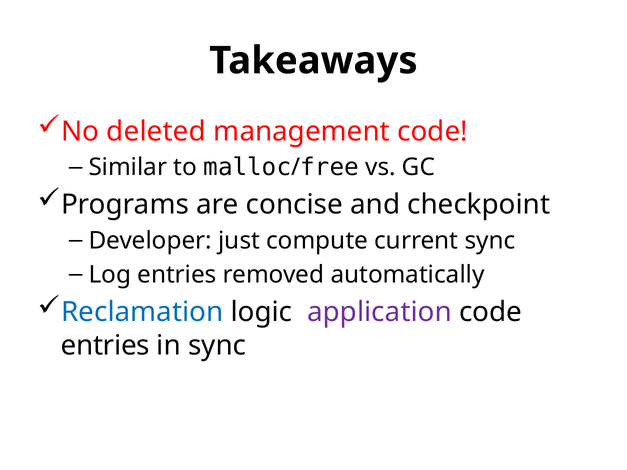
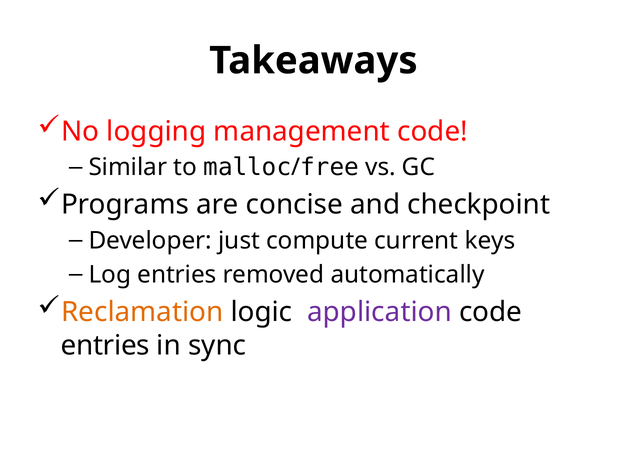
deleted: deleted -> logging (156, 132)
current sync: sync -> keys (490, 241)
Reclamation colour: blue -> orange (142, 312)
